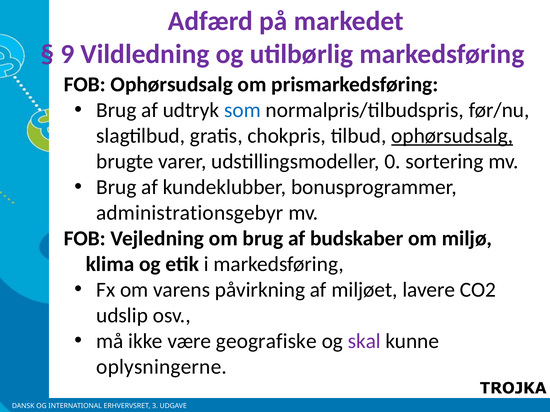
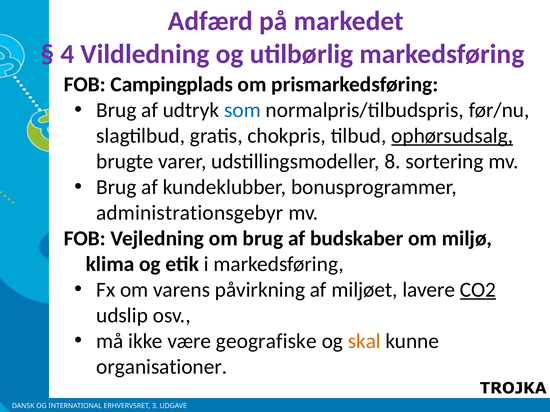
9: 9 -> 4 (67, 54)
FOB Ophørsudsalg: Ophørsudsalg -> Campingplads (172, 85)
0: 0 -> 8 (392, 162)
CO2 underline: none -> present (478, 290)
skal colour: purple -> orange (364, 341)
oplysningerne: oplysningerne -> organisationer (162, 367)
